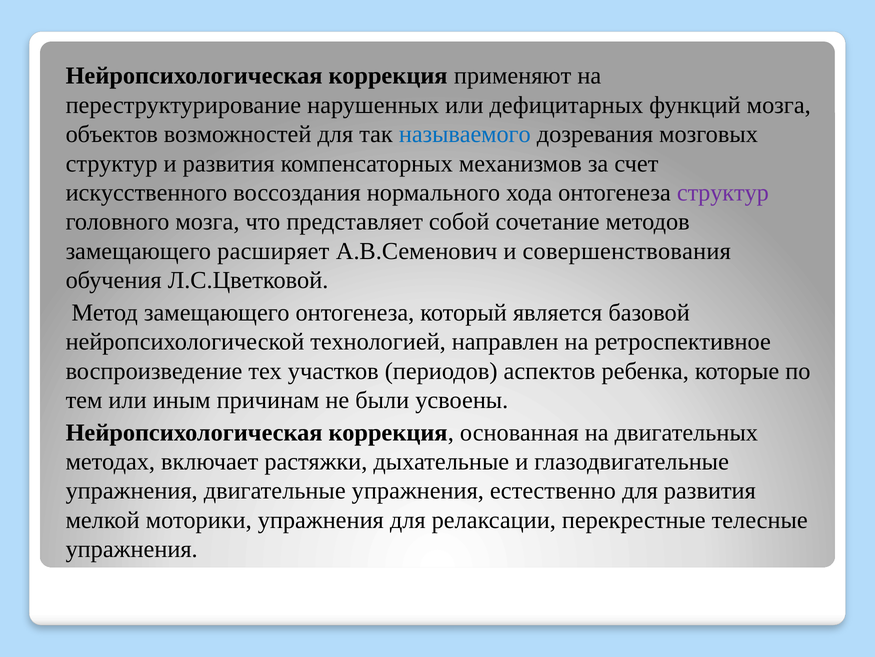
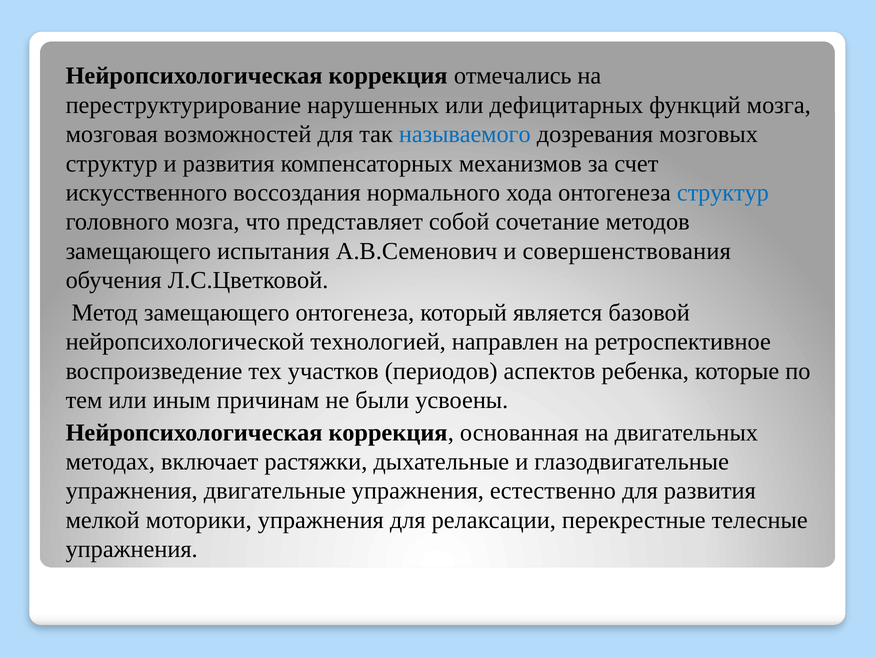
применяют: применяют -> отмечались (513, 76)
объектов: объектов -> мозговая (112, 134)
структур colour: purple -> blue (723, 193)
расширяет: расширяет -> испытания (273, 251)
